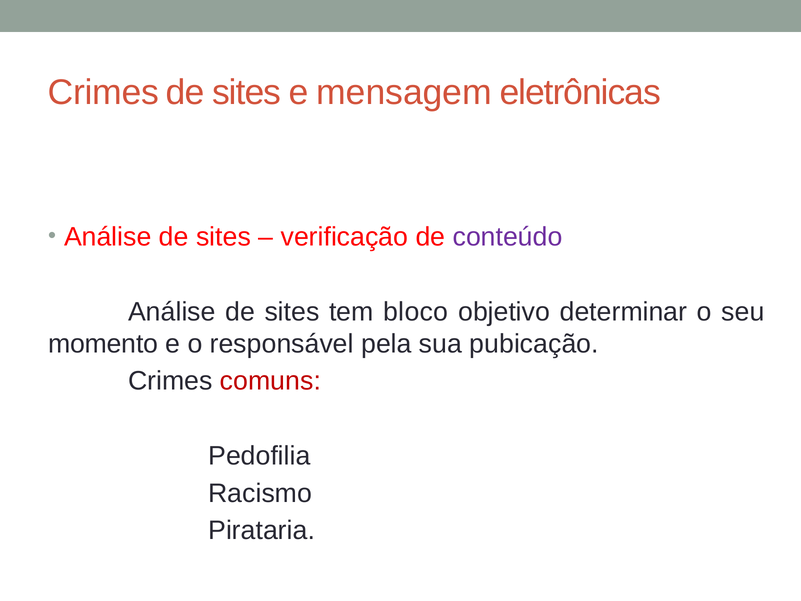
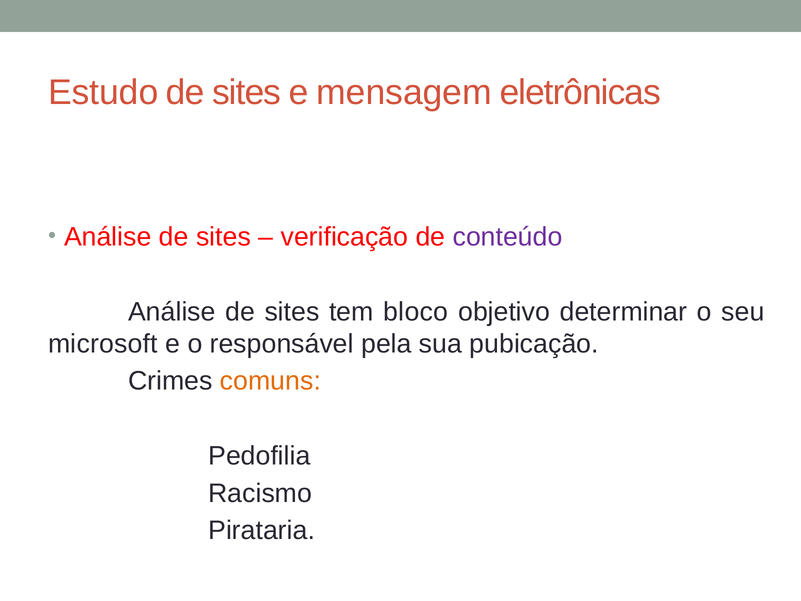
Crimes: Crimes -> Estudo (103, 93)
momento: momento -> microsoft (103, 344)
comuns colour: red -> orange (270, 381)
